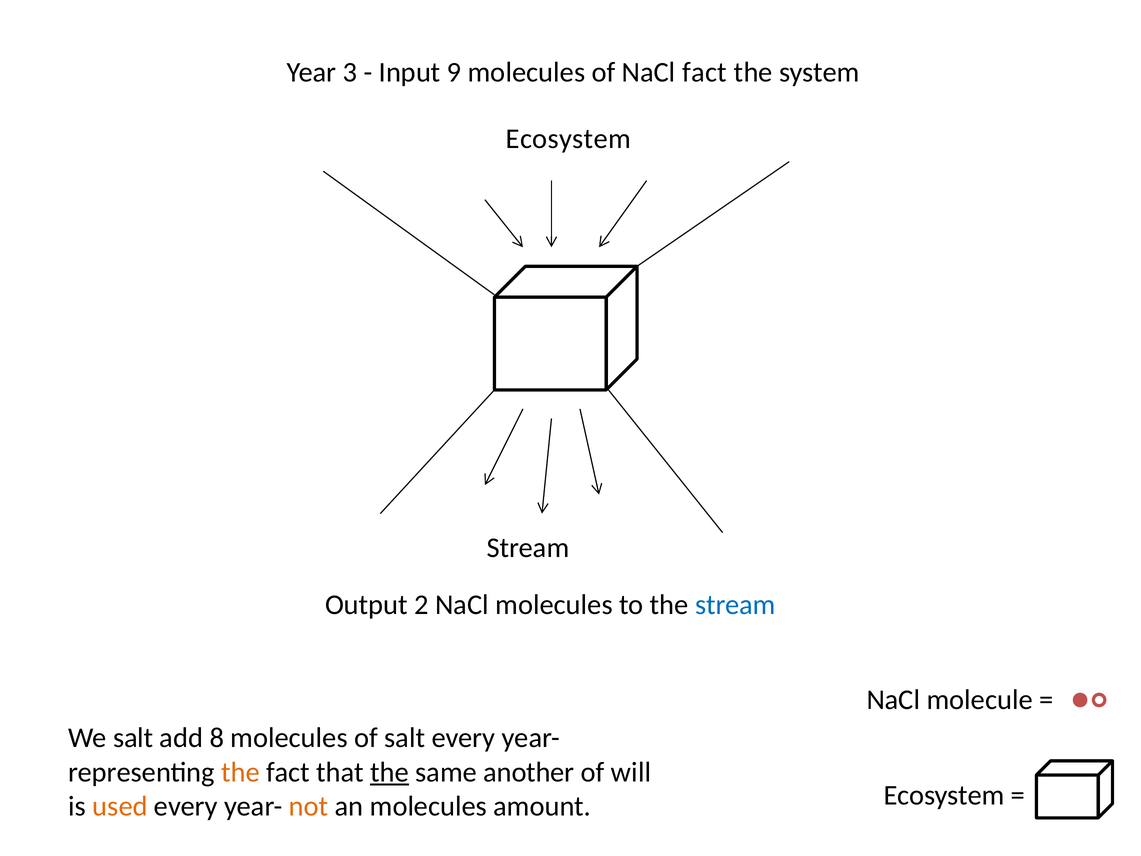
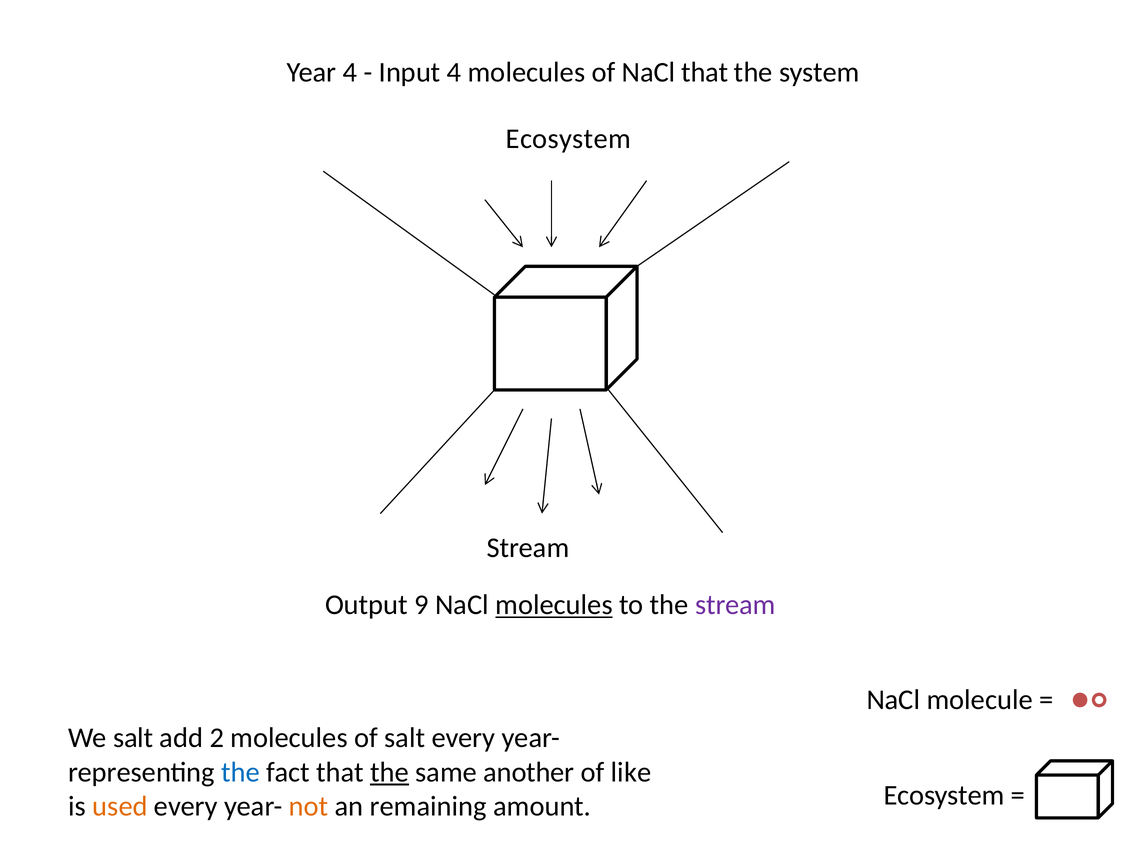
Year 3: 3 -> 4 (350, 72)
Input 9: 9 -> 4 (454, 72)
NaCl fact: fact -> that (705, 72)
2: 2 -> 9 (422, 605)
molecules underline: none -> present (554, 605)
stream colour: blue -> purple (735, 605)
8: 8 -> 2 (217, 738)
the colour: orange -> blue (241, 772)
will: will -> like (631, 772)
an molecules: molecules -> remaining (428, 806)
